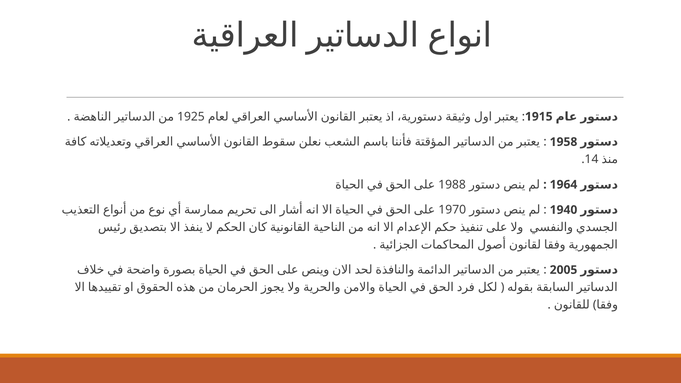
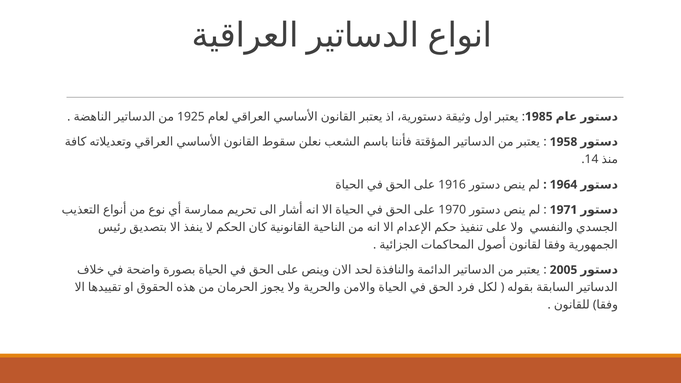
1915: 1915 -> 1985 (539, 117)
1988: 1988 -> 1916 (452, 185)
1940: 1940 -> 1971 (564, 210)
